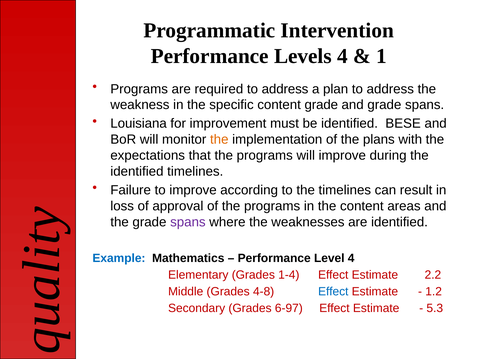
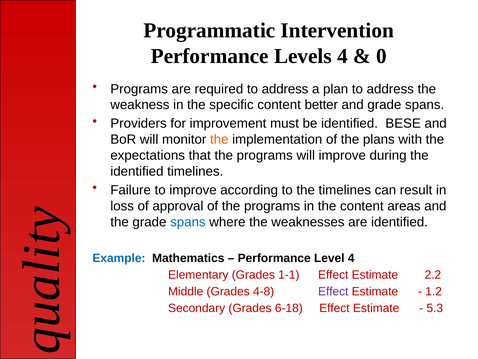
1: 1 -> 0 (381, 56)
content grade: grade -> better (321, 105)
Louisiana: Louisiana -> Providers (139, 123)
spans colour: purple -> blue (188, 222)
1-4: 1-4 -> 1-1 (289, 274)
Effect colour: blue -> purple (333, 291)
6-97: 6-97 -> 6-18 (289, 308)
